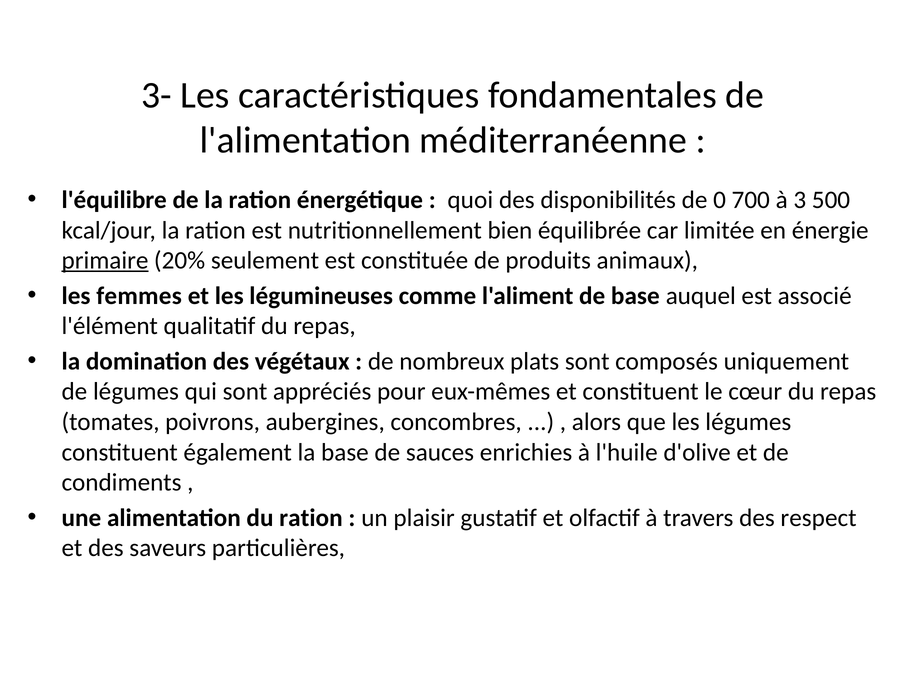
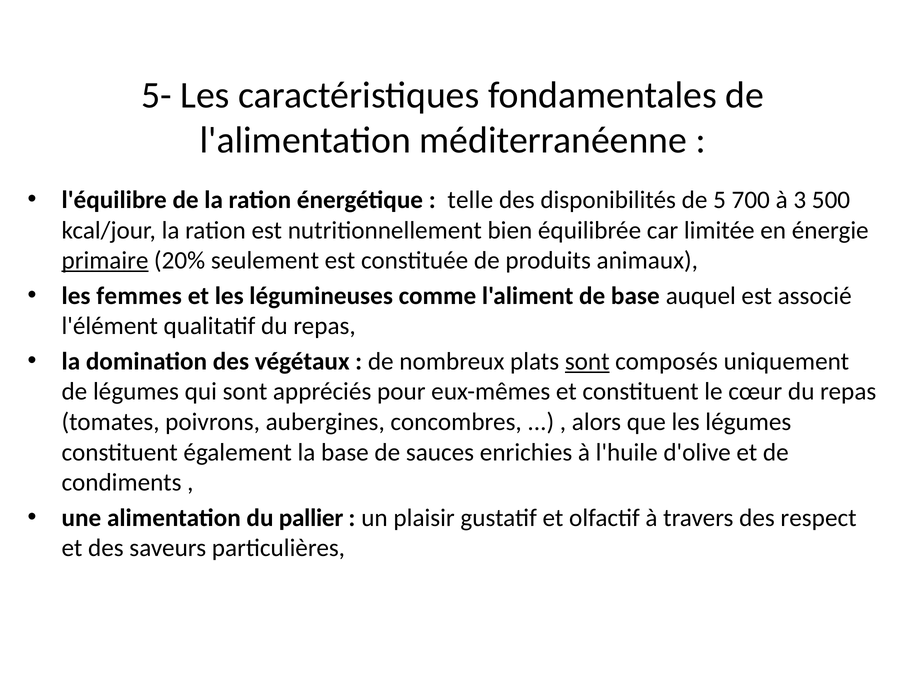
3-: 3- -> 5- (156, 95)
quoi: quoi -> telle (470, 200)
0: 0 -> 5 (720, 200)
sont underline: none -> present (587, 361)
du ration: ration -> pallier (311, 517)
